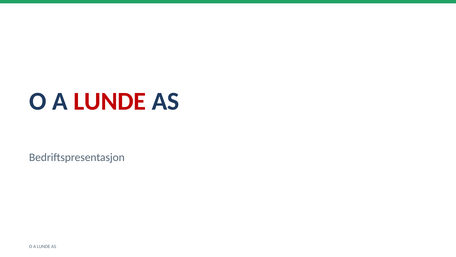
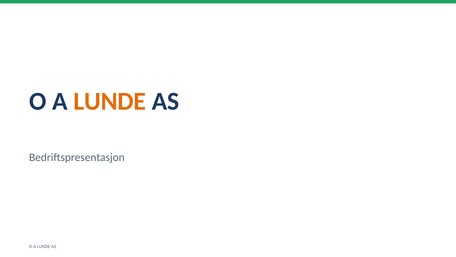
LUNDE colour: red -> orange (110, 101)
